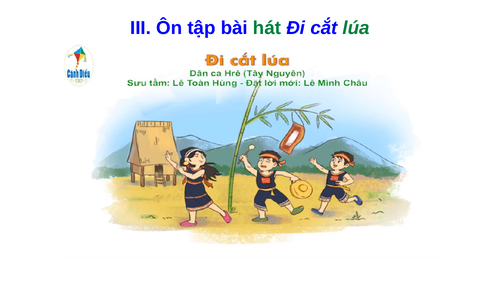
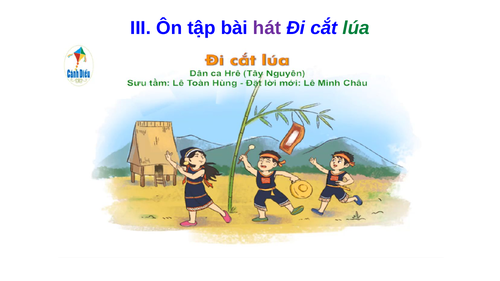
hát colour: green -> purple (267, 28)
